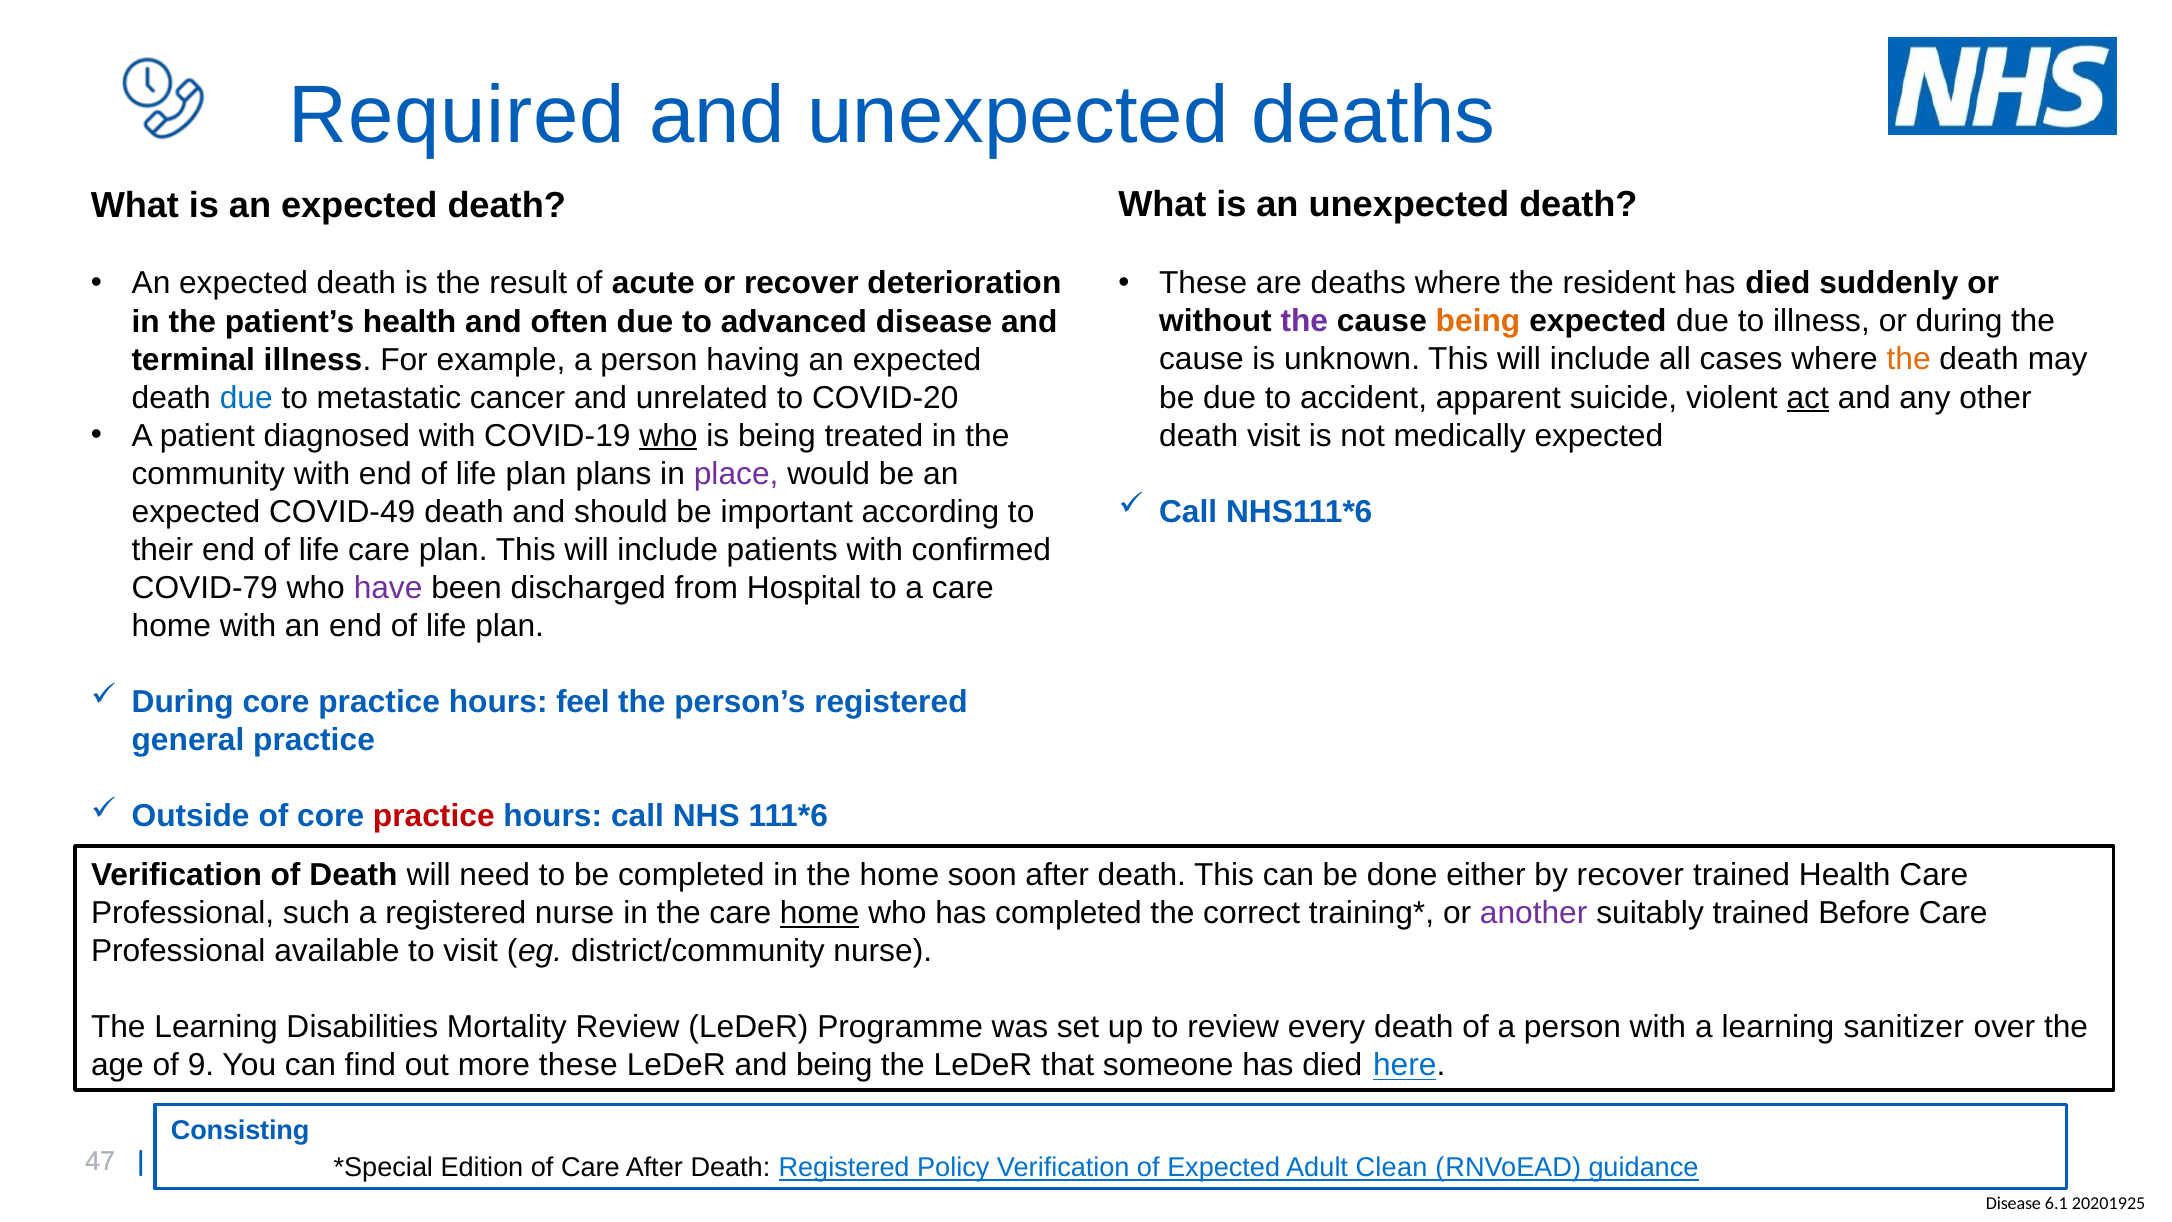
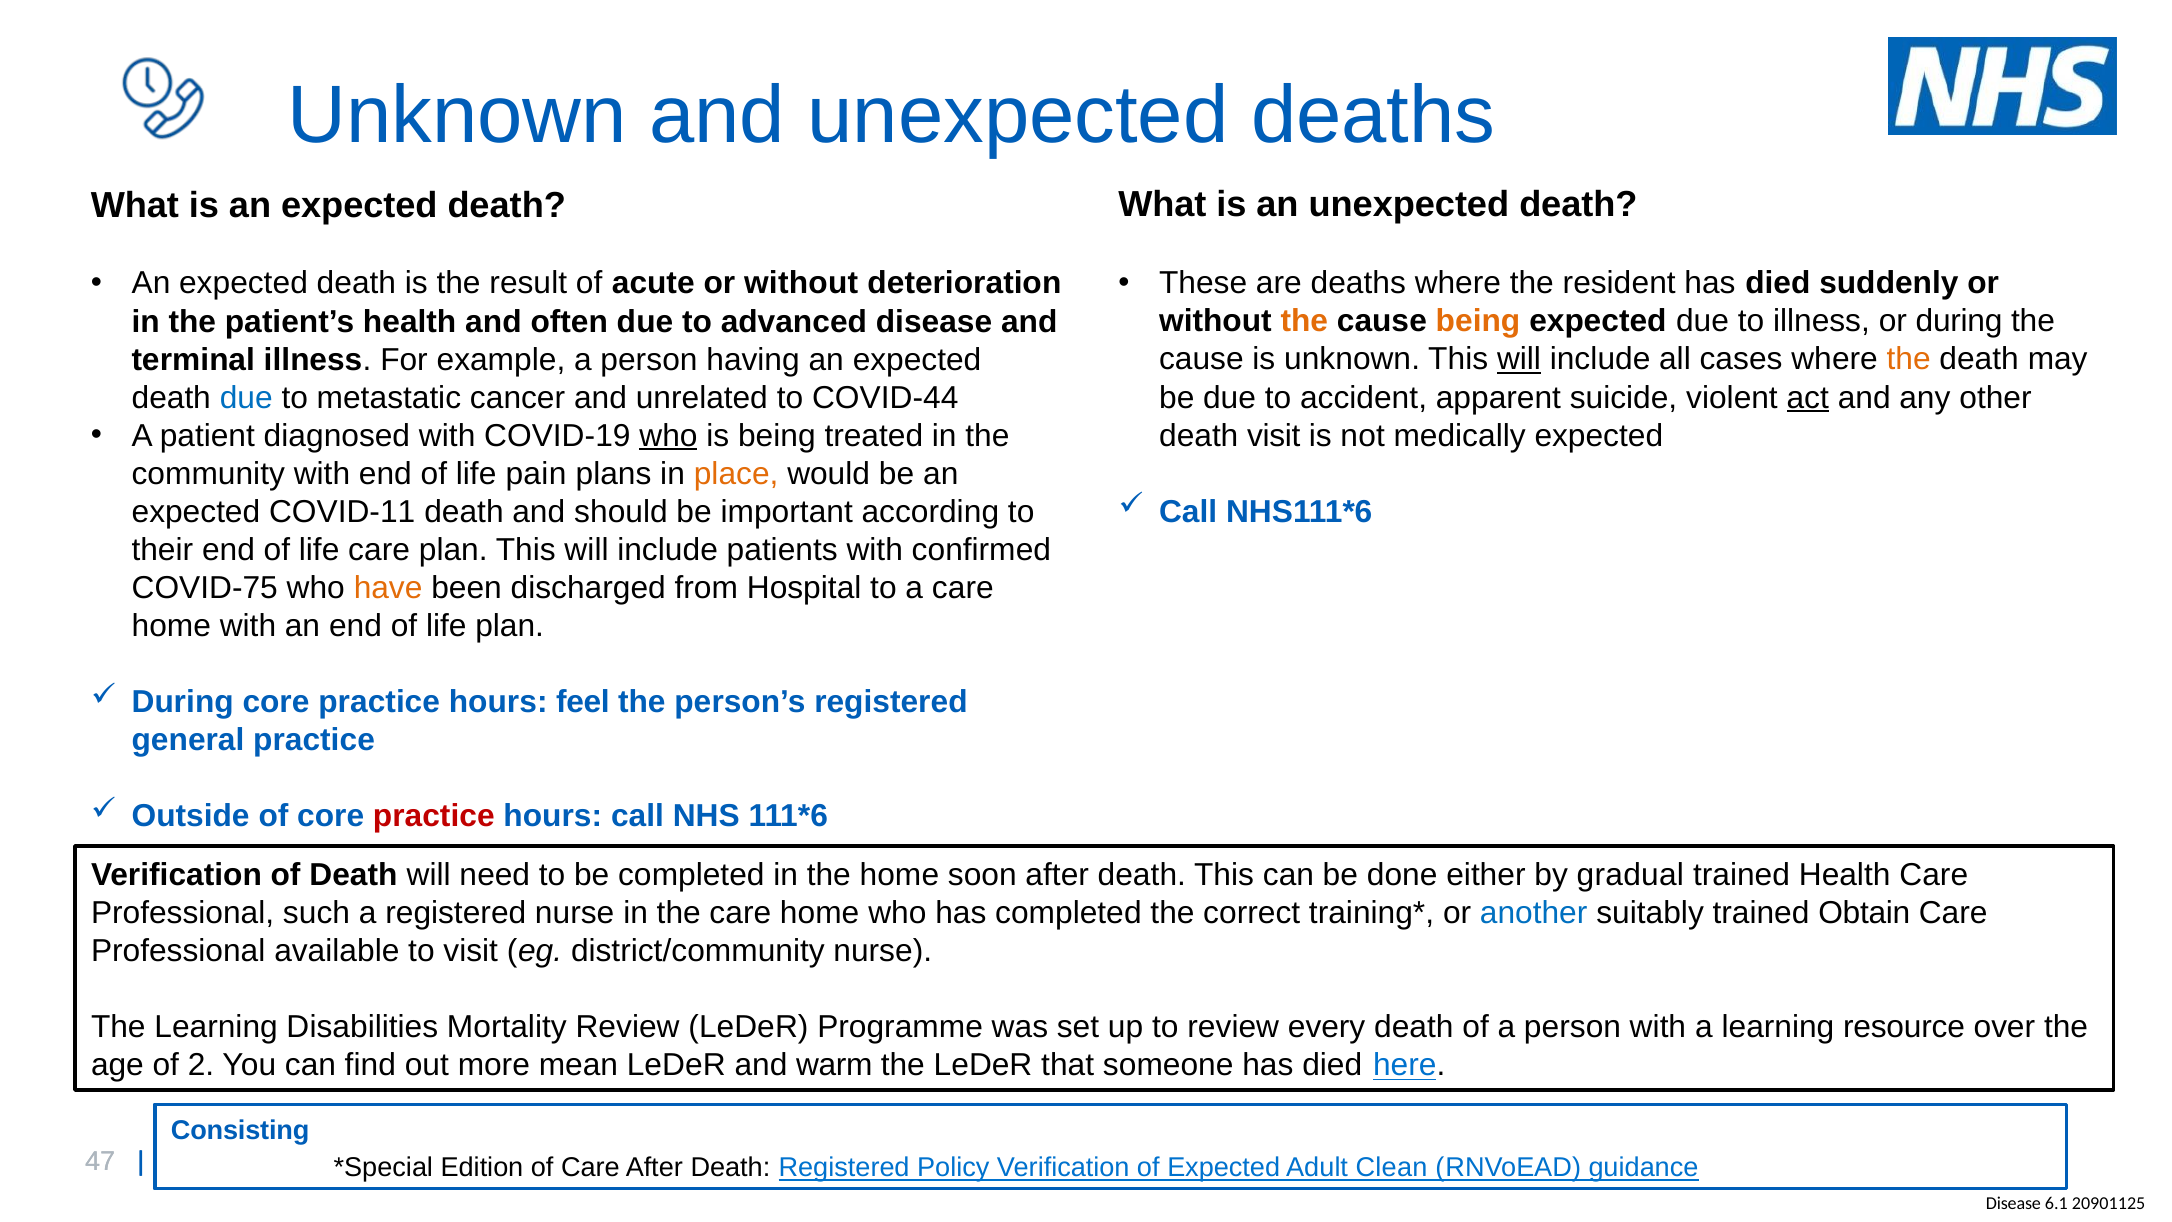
Required: Required -> Unknown (457, 115)
acute or recover: recover -> without (801, 283)
the colour: purple -> orange (1304, 321)
will underline: none -> present (1519, 359)
COVID-20: COVID-20 -> COVID-44 (885, 398)
plan: plan -> pain (536, 474)
place colour: purple -> orange (736, 474)
COVID-49: COVID-49 -> COVID-11 (342, 512)
COVID-79: COVID-79 -> COVID-75 (205, 588)
have colour: purple -> orange (388, 588)
by recover: recover -> gradual (1630, 875)
home underline: present -> none (820, 913)
another colour: purple -> blue (1534, 913)
Before: Before -> Obtain (1864, 913)
sanitizer: sanitizer -> resource (1904, 1027)
9: 9 -> 2 (201, 1065)
more these: these -> mean (578, 1065)
and being: being -> warm (834, 1065)
20201925: 20201925 -> 20901125 (2109, 1203)
